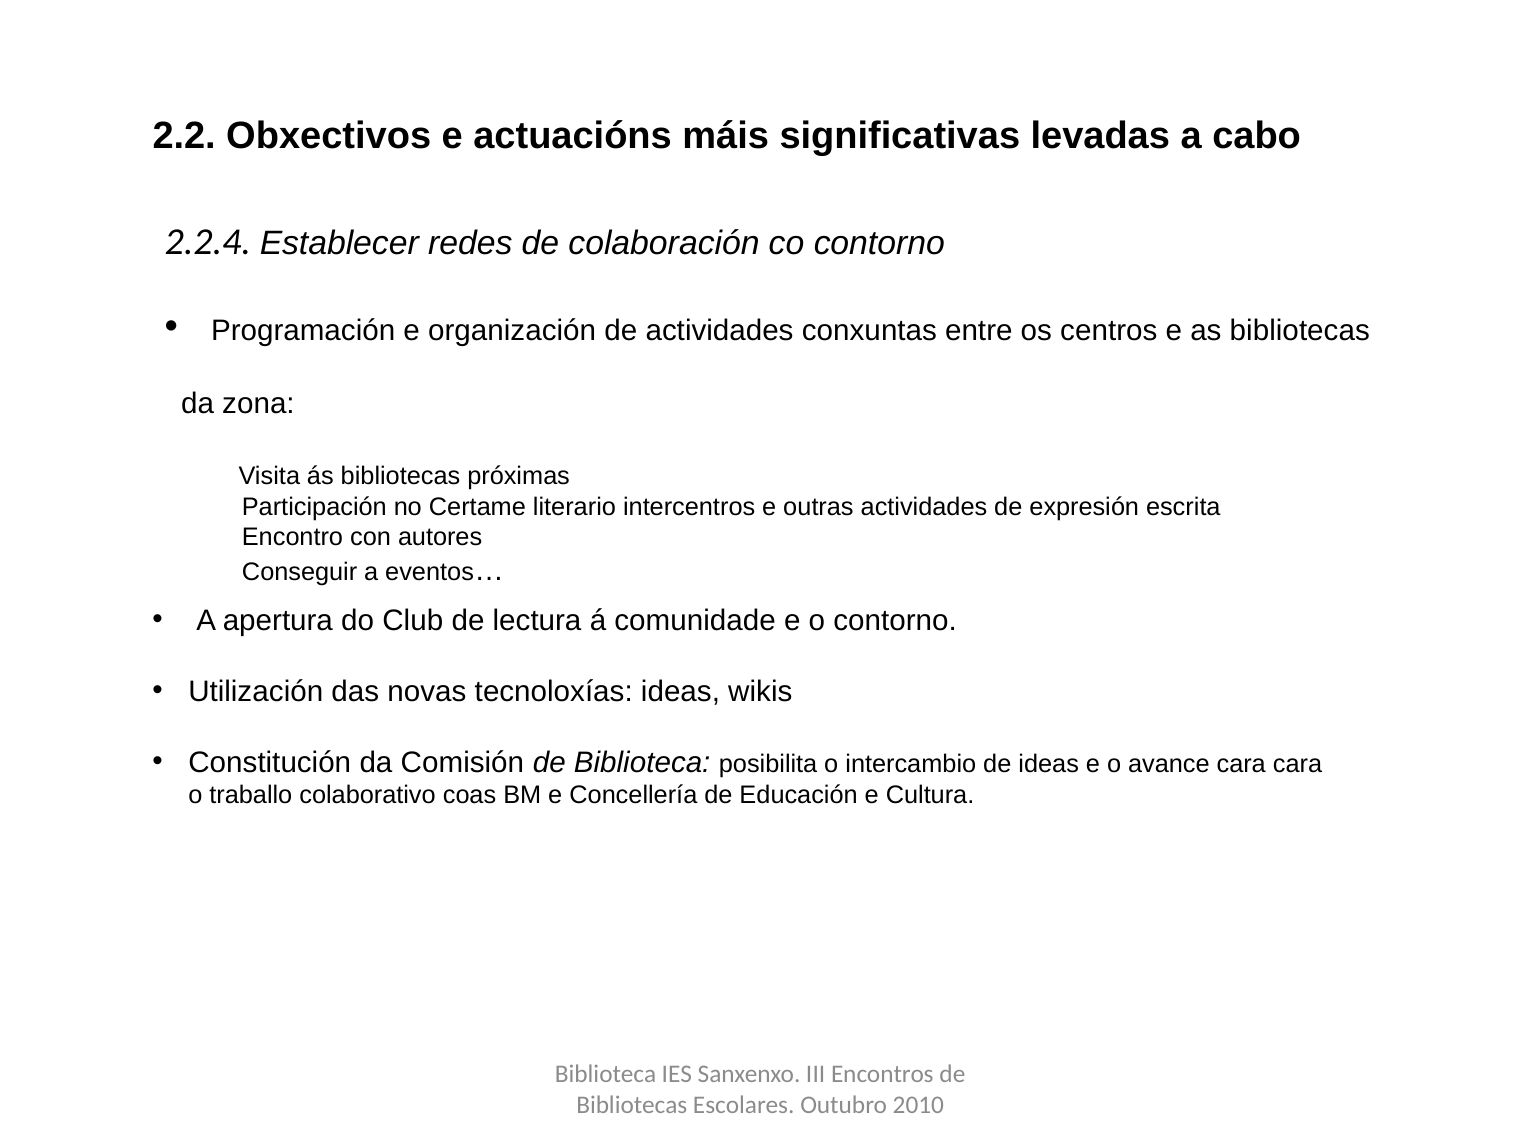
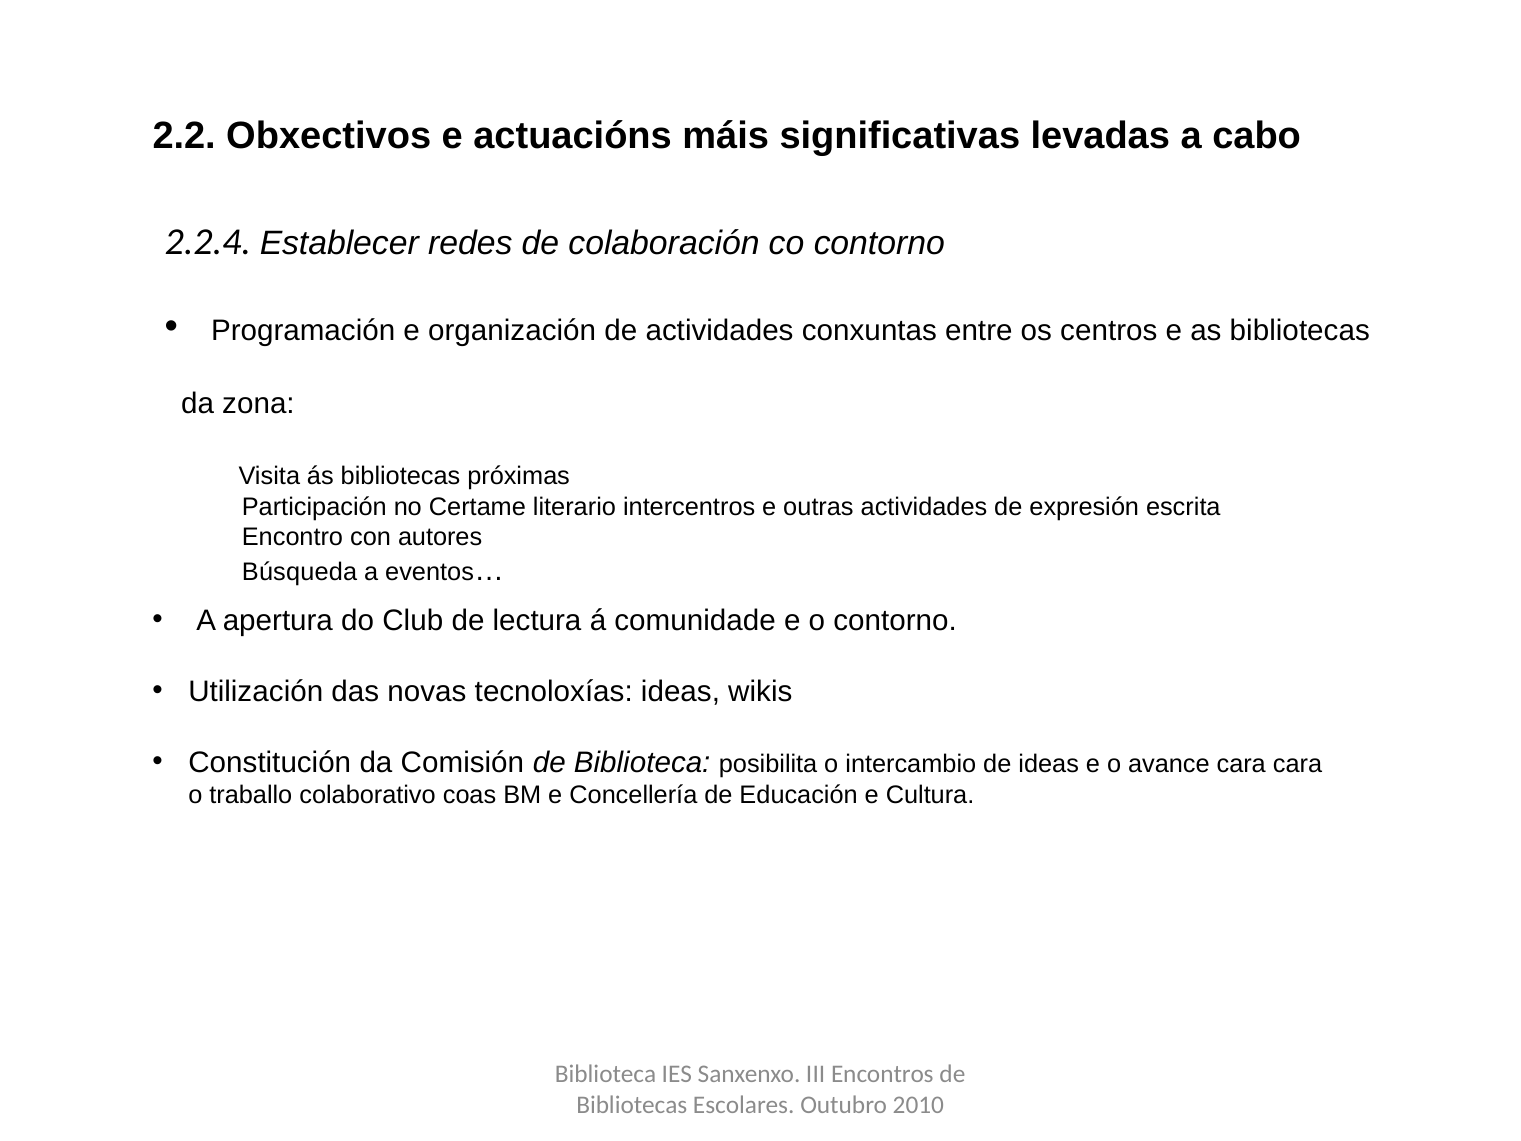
Conseguir: Conseguir -> Búsqueda (300, 572)
